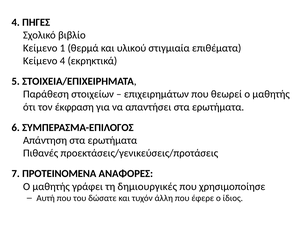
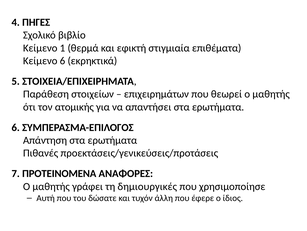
υλικού: υλικού -> εφικτή (131, 48)
Κείμενο 4: 4 -> 6 (62, 61)
έκφραση: έκφραση -> ατομικής (74, 107)
